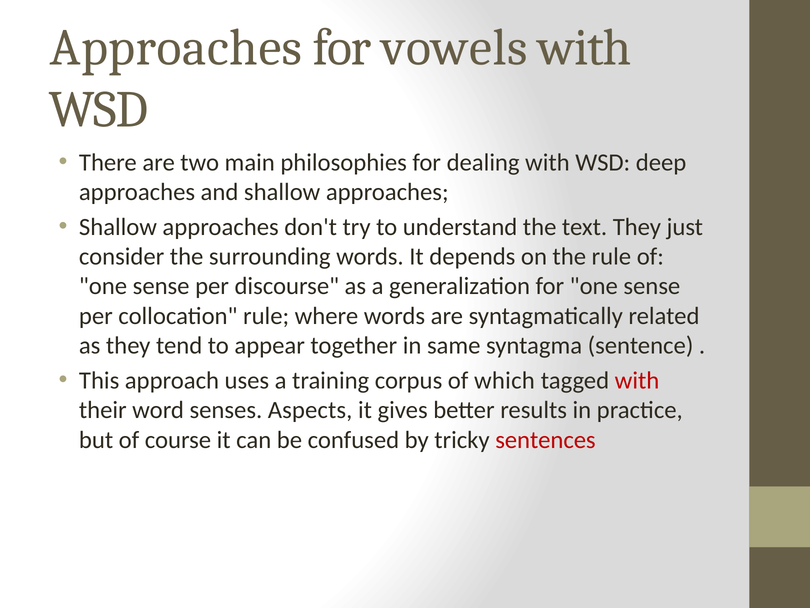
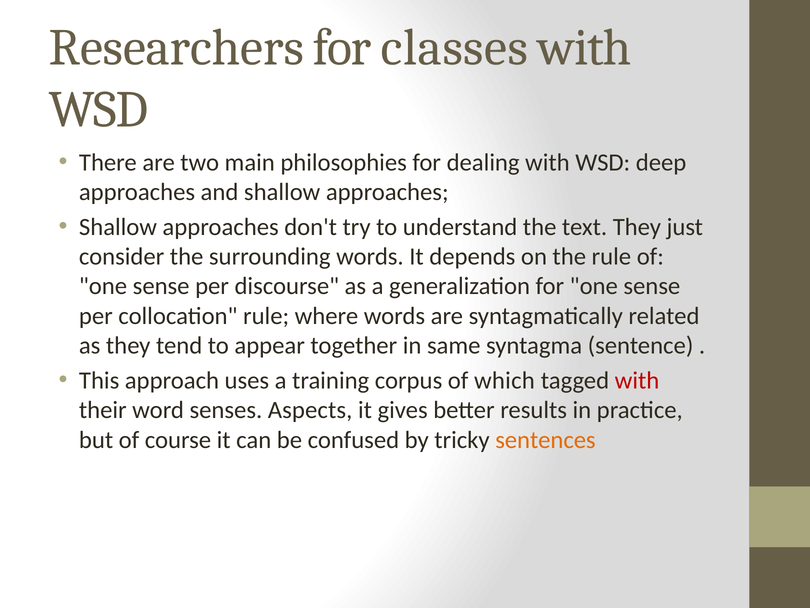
Approaches: Approaches -> Researchers (176, 47)
vowels: vowels -> classes (454, 47)
sentences colour: red -> orange (545, 439)
